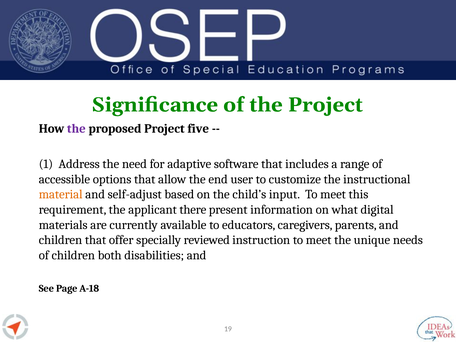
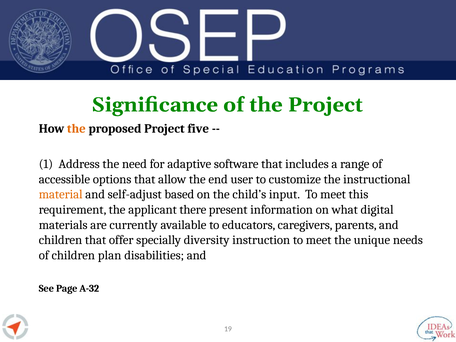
the colour: purple -> orange (76, 129)
reviewed: reviewed -> diversity (207, 240)
both: both -> plan (110, 255)
A-18: A-18 -> A-32 (89, 289)
